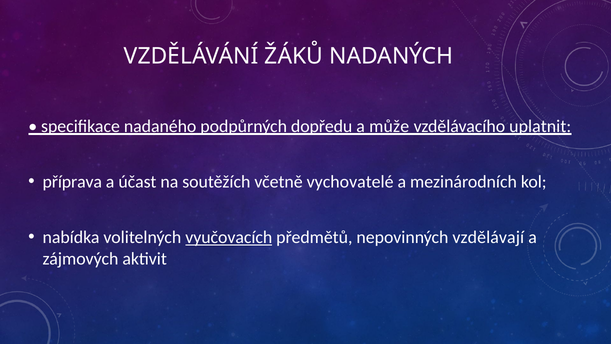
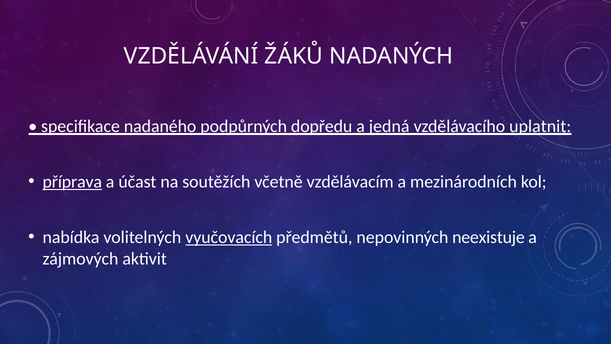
může: může -> jedná (389, 126)
příprava underline: none -> present (72, 182)
vychovatelé: vychovatelé -> vzdělávacím (350, 182)
vzdělávají: vzdělávají -> neexistuje (488, 237)
